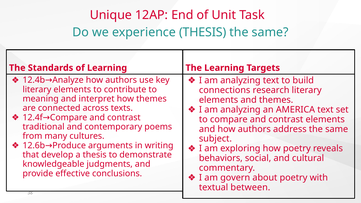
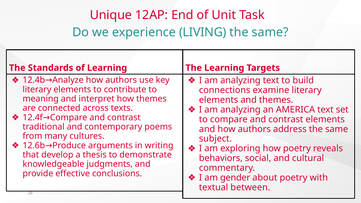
experience THESIS: THESIS -> LIVING (203, 32)
research: research -> examine (271, 90)
govern: govern -> gender (235, 178)
